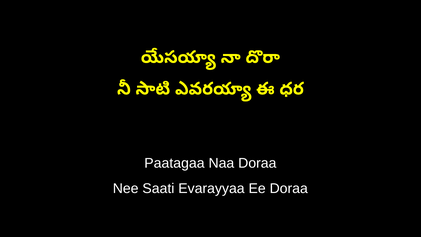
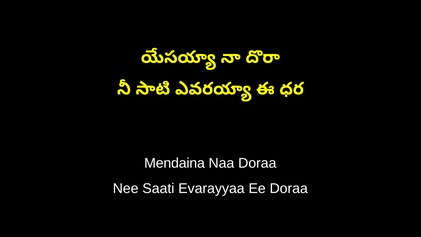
Paatagaa: Paatagaa -> Mendaina (175, 163)
